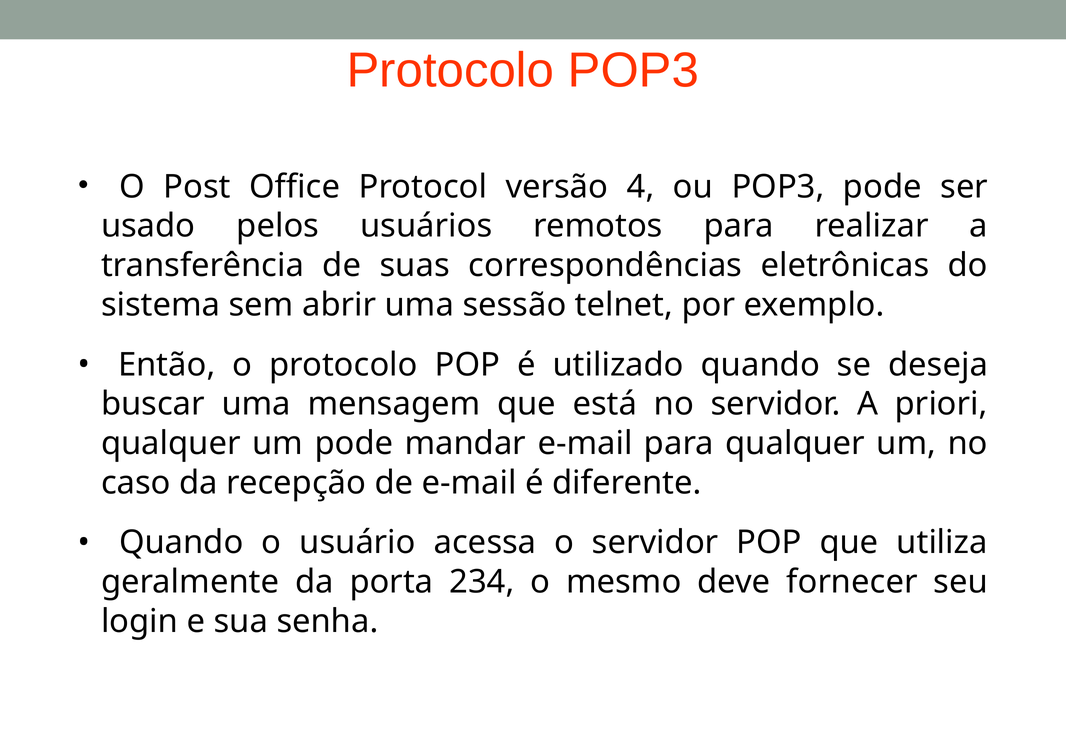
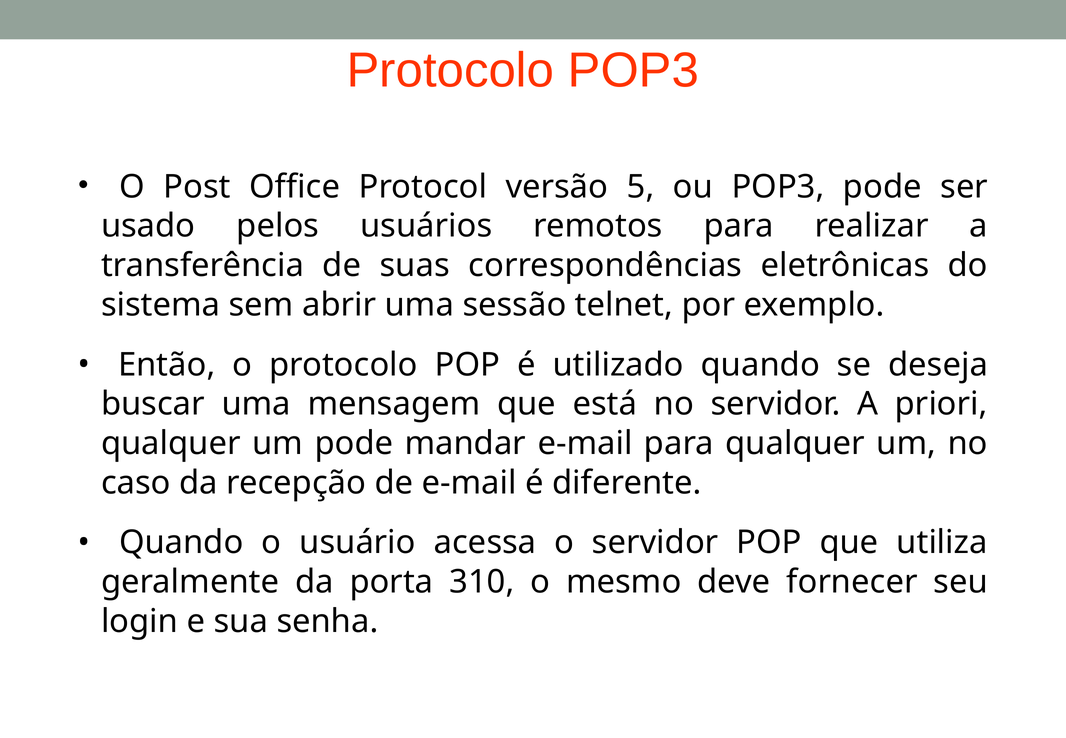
4: 4 -> 5 (641, 187)
234: 234 -> 310 (482, 582)
